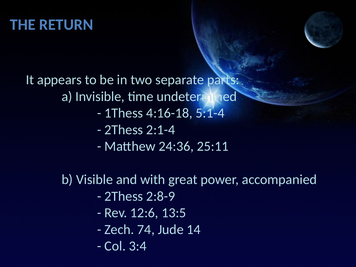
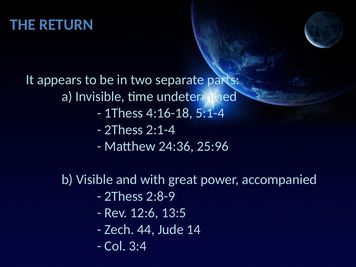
25:11: 25:11 -> 25:96 (213, 146)
74: 74 -> 44 (146, 229)
